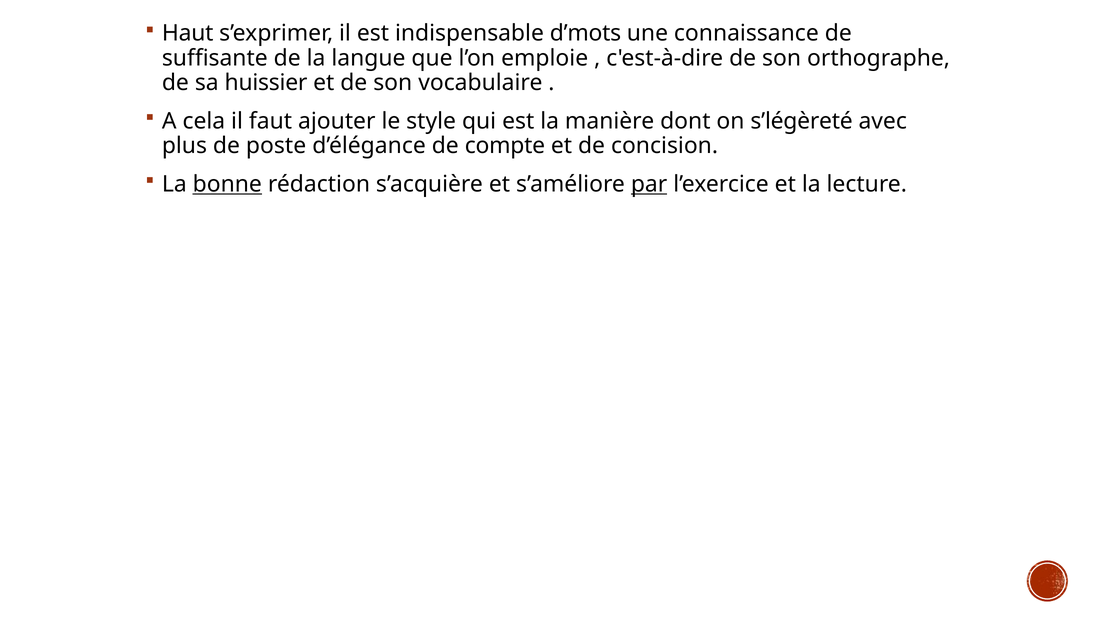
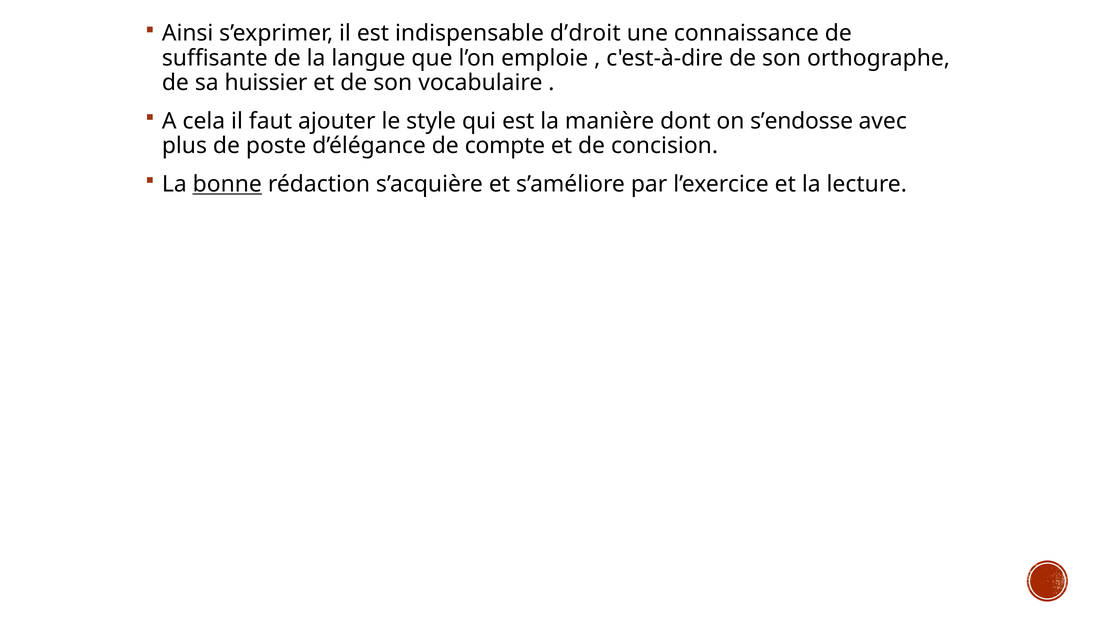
Haut: Haut -> Ainsi (188, 33)
d’mots: d’mots -> d’droit (585, 33)
s’légèreté: s’légèreté -> s’endosse (802, 121)
par underline: present -> none (649, 184)
